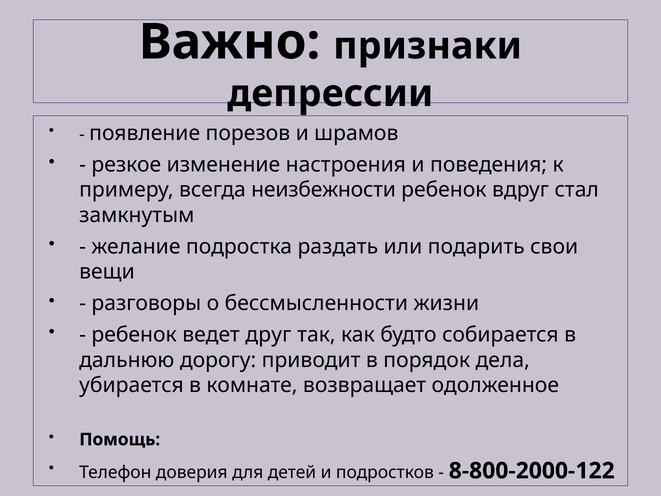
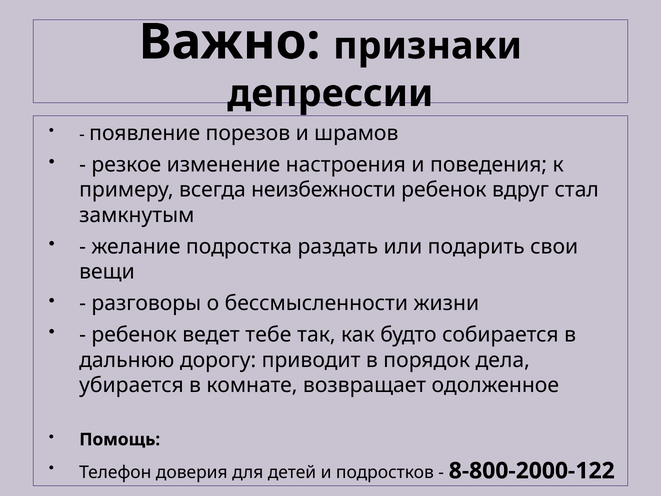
друг: друг -> тебе (268, 335)
